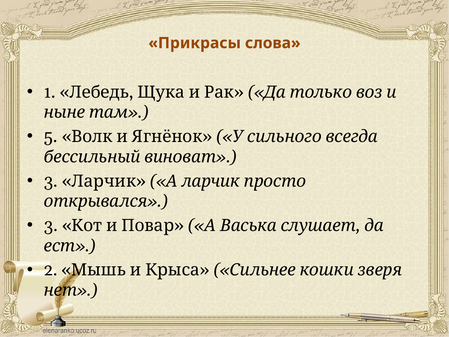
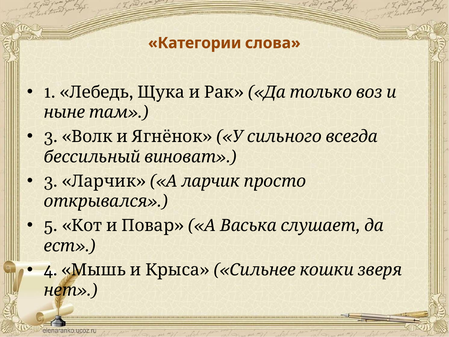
Прикрасы: Прикрасы -> Категории (195, 43)
5: 5 -> 3 (51, 137)
3: 3 -> 5 (51, 225)
2: 2 -> 4 (51, 270)
